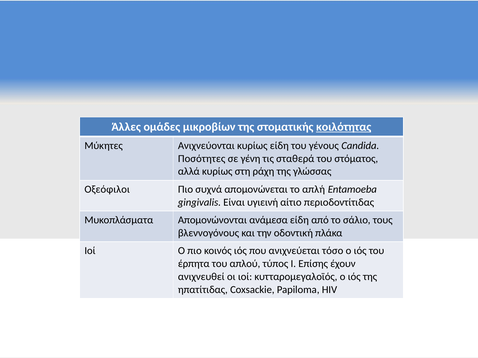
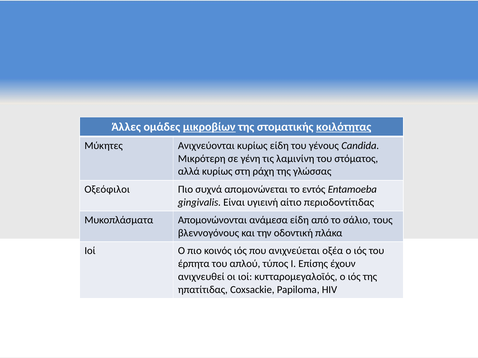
μικροβίων underline: none -> present (209, 127)
Ποσότητες: Ποσότητες -> Μικρότερη (202, 159)
σταθερά: σταθερά -> λαμινίνη (295, 159)
απλή: απλή -> εντός (314, 190)
τόσο: τόσο -> οξέα (333, 251)
